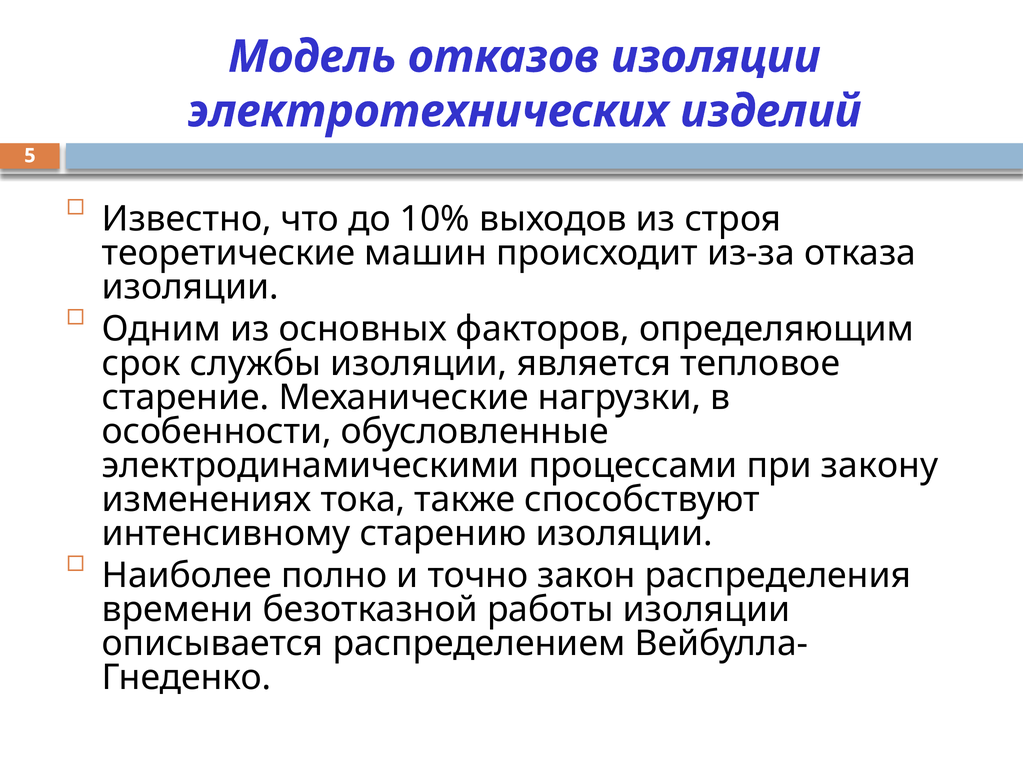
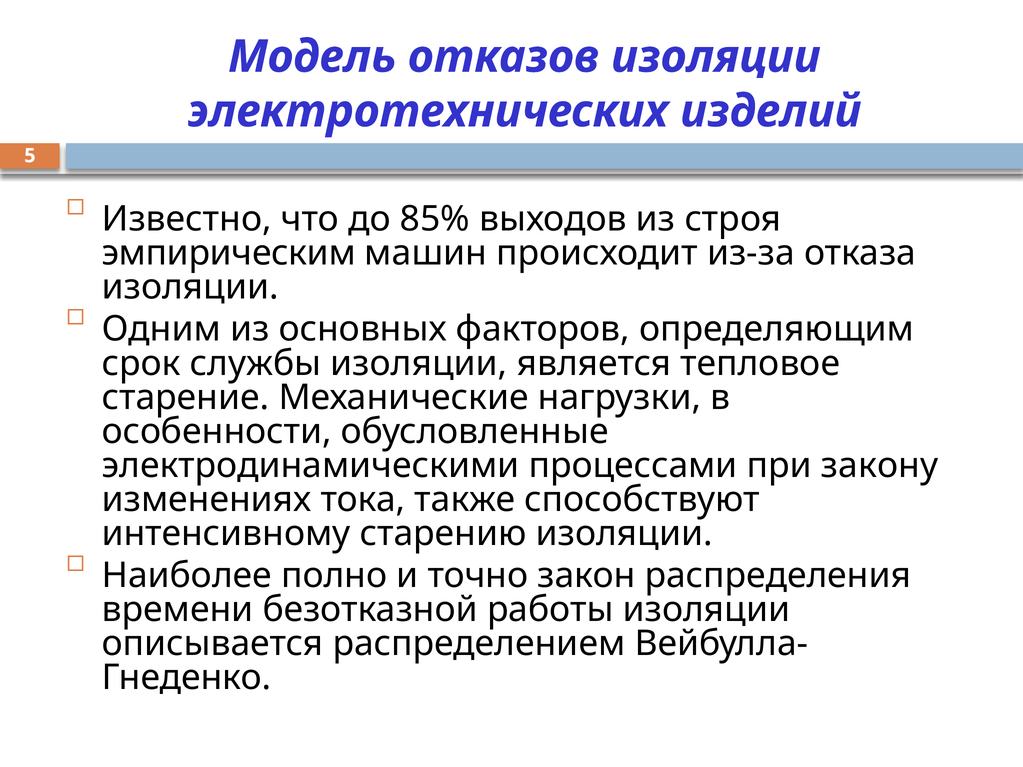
10%: 10% -> 85% (435, 219)
теоретические: теоретические -> эмпирическим (229, 253)
